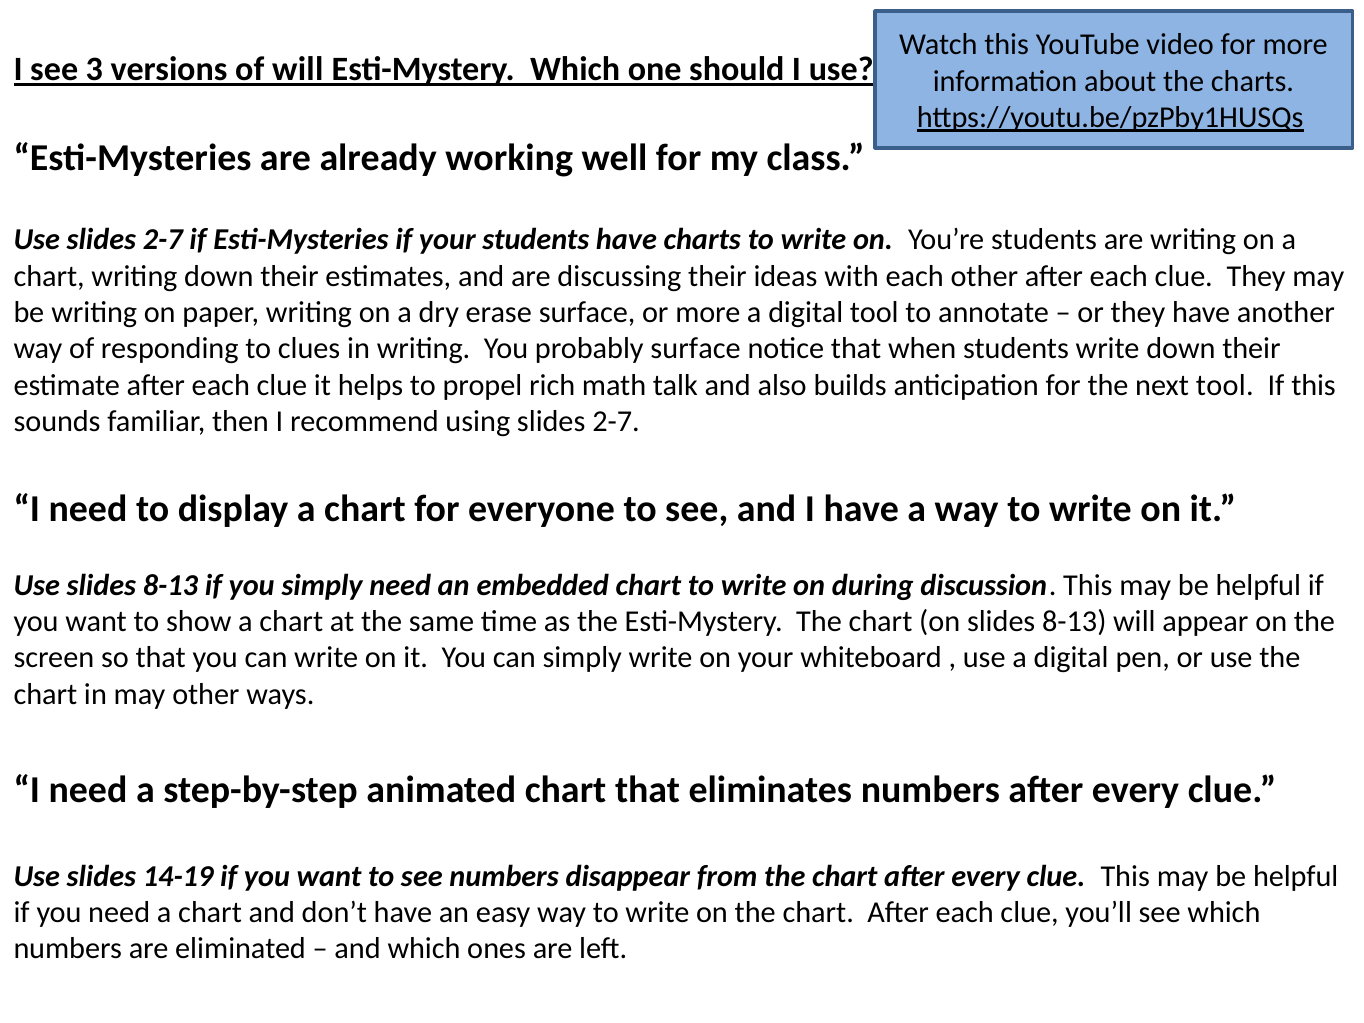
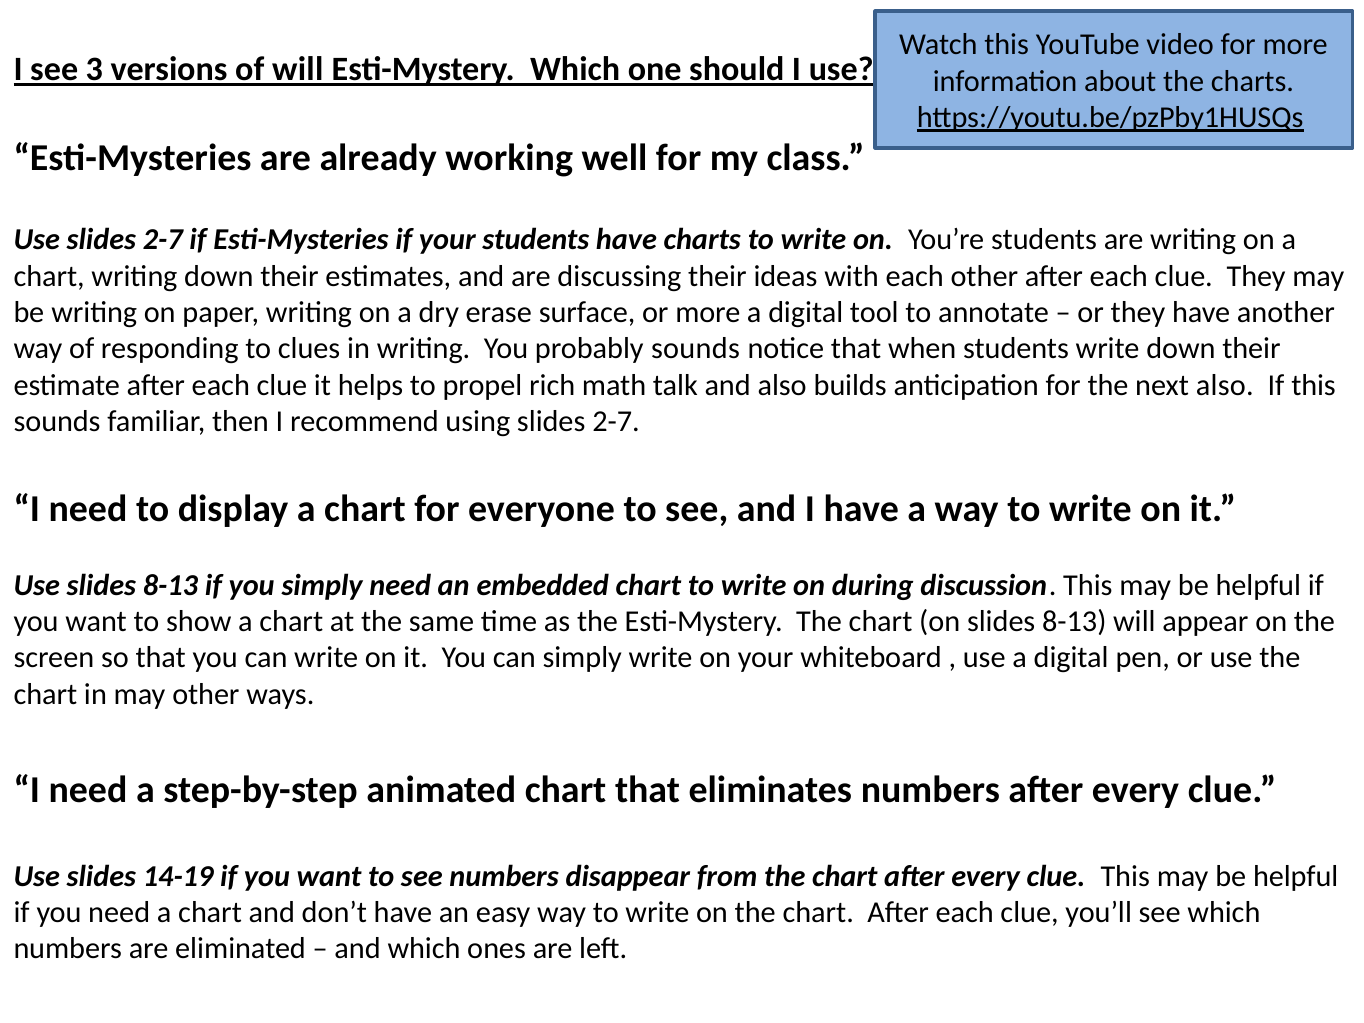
probably surface: surface -> sounds (696, 349)
next tool: tool -> also (1225, 385)
